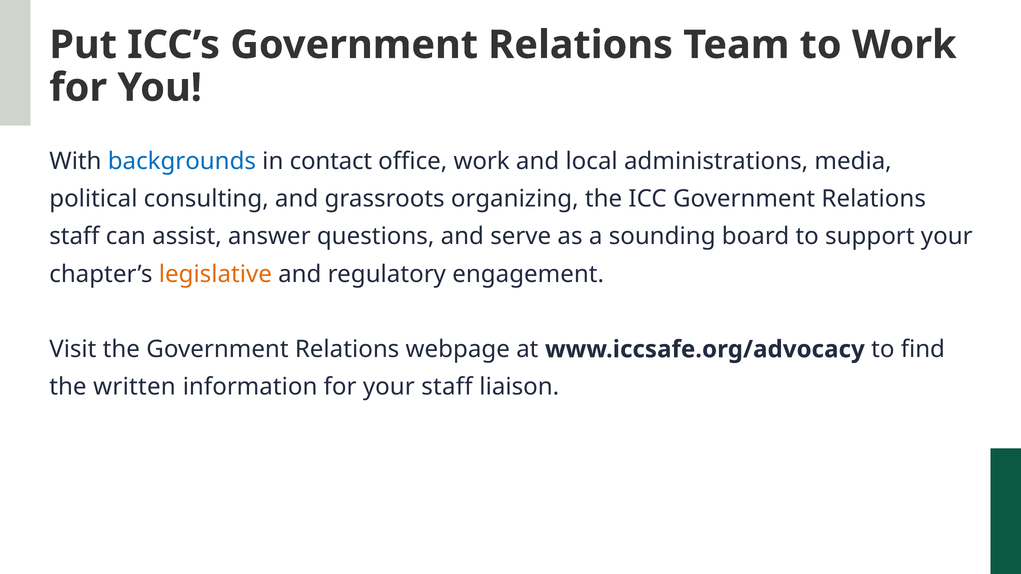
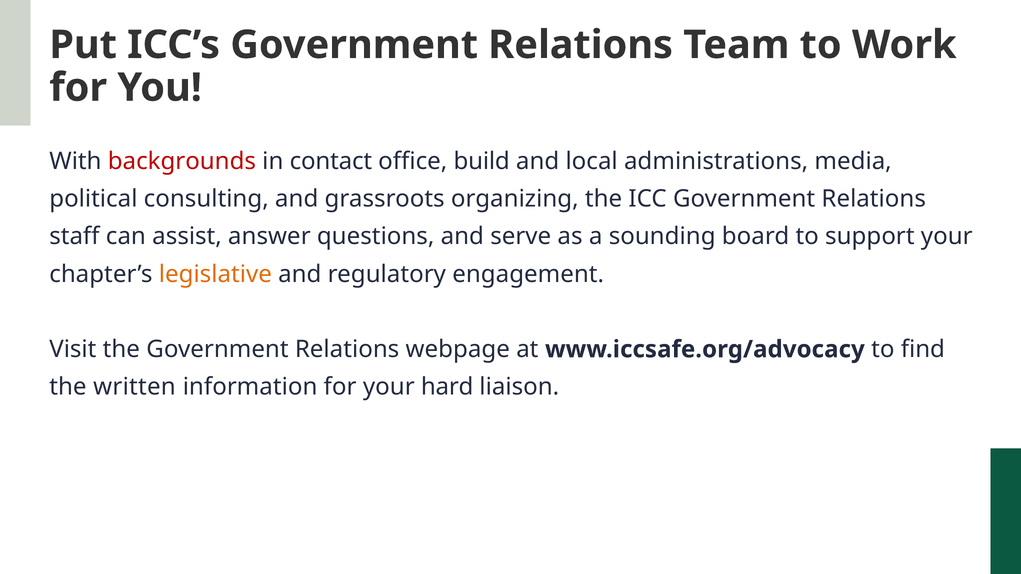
backgrounds colour: blue -> red (182, 161)
office work: work -> build (482, 161)
your staff: staff -> hard (447, 387)
